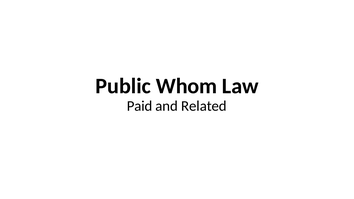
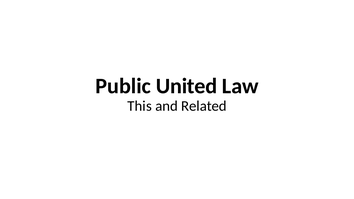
Whom: Whom -> United (187, 86)
Paid: Paid -> This (140, 106)
